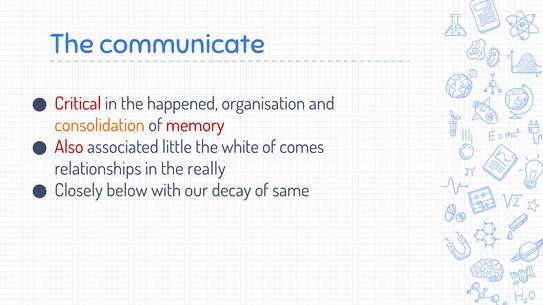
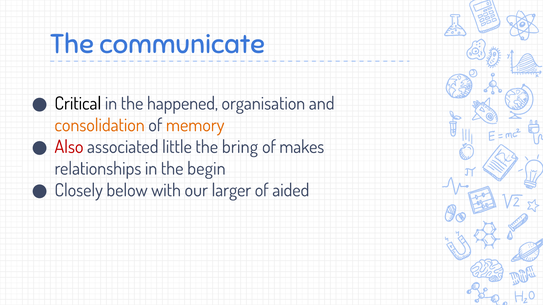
Critical colour: red -> black (78, 104)
memory colour: red -> orange (195, 125)
white: white -> bring (240, 147)
comes: comes -> makes (302, 147)
really: really -> begin (206, 169)
decay: decay -> larger (231, 191)
same: same -> aided (291, 191)
